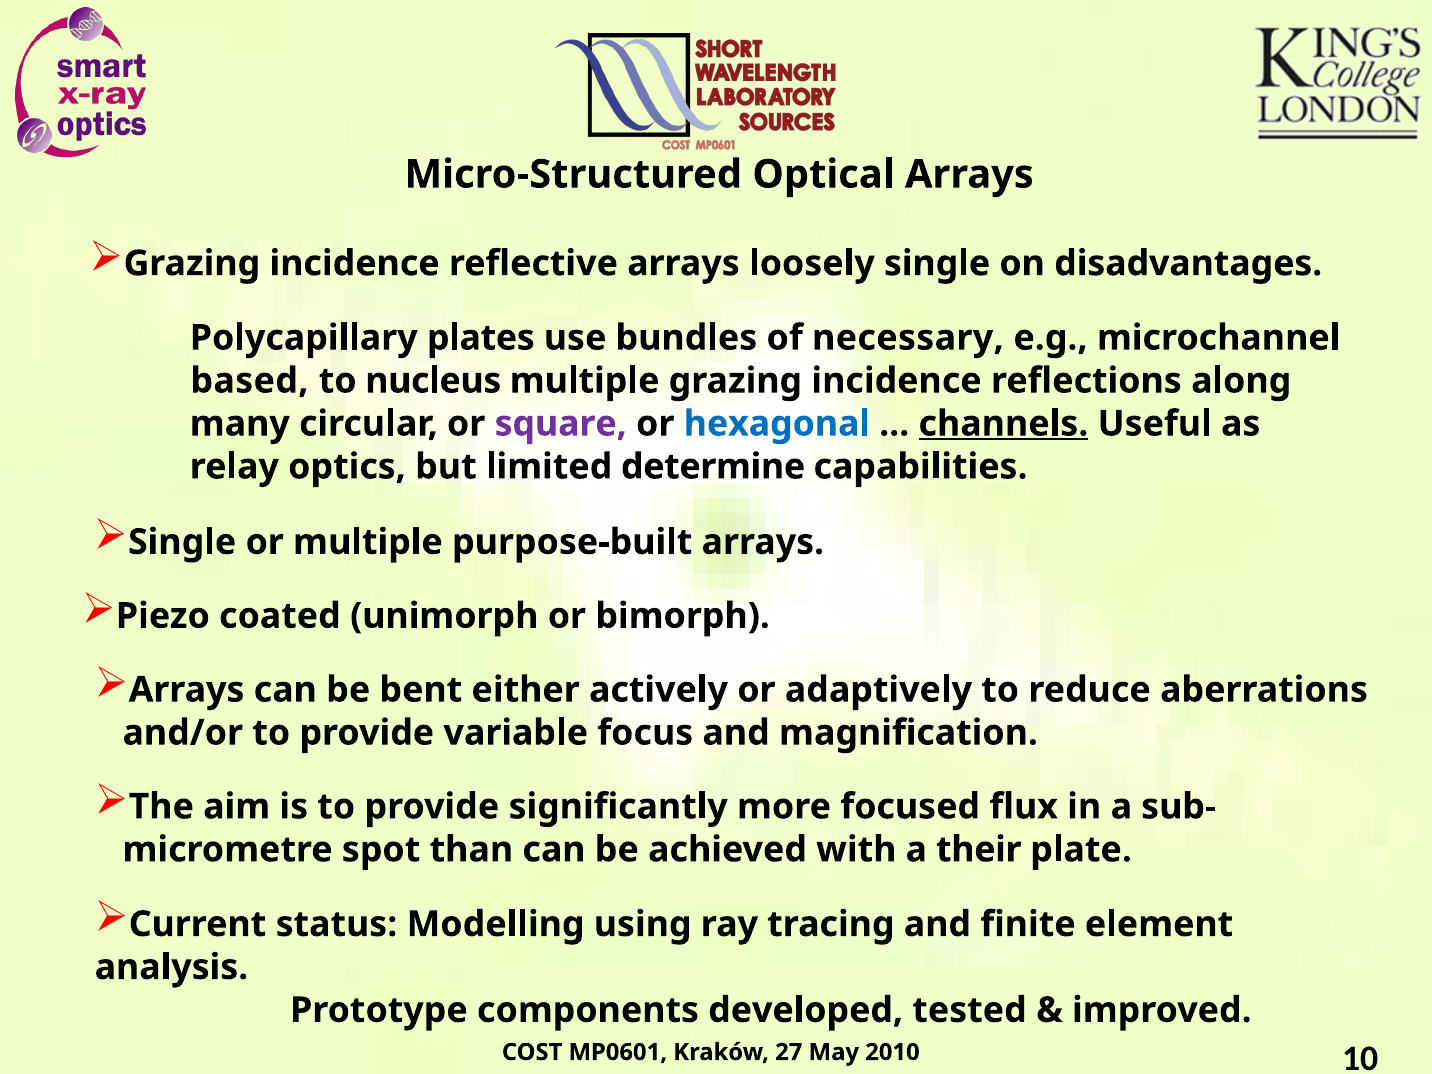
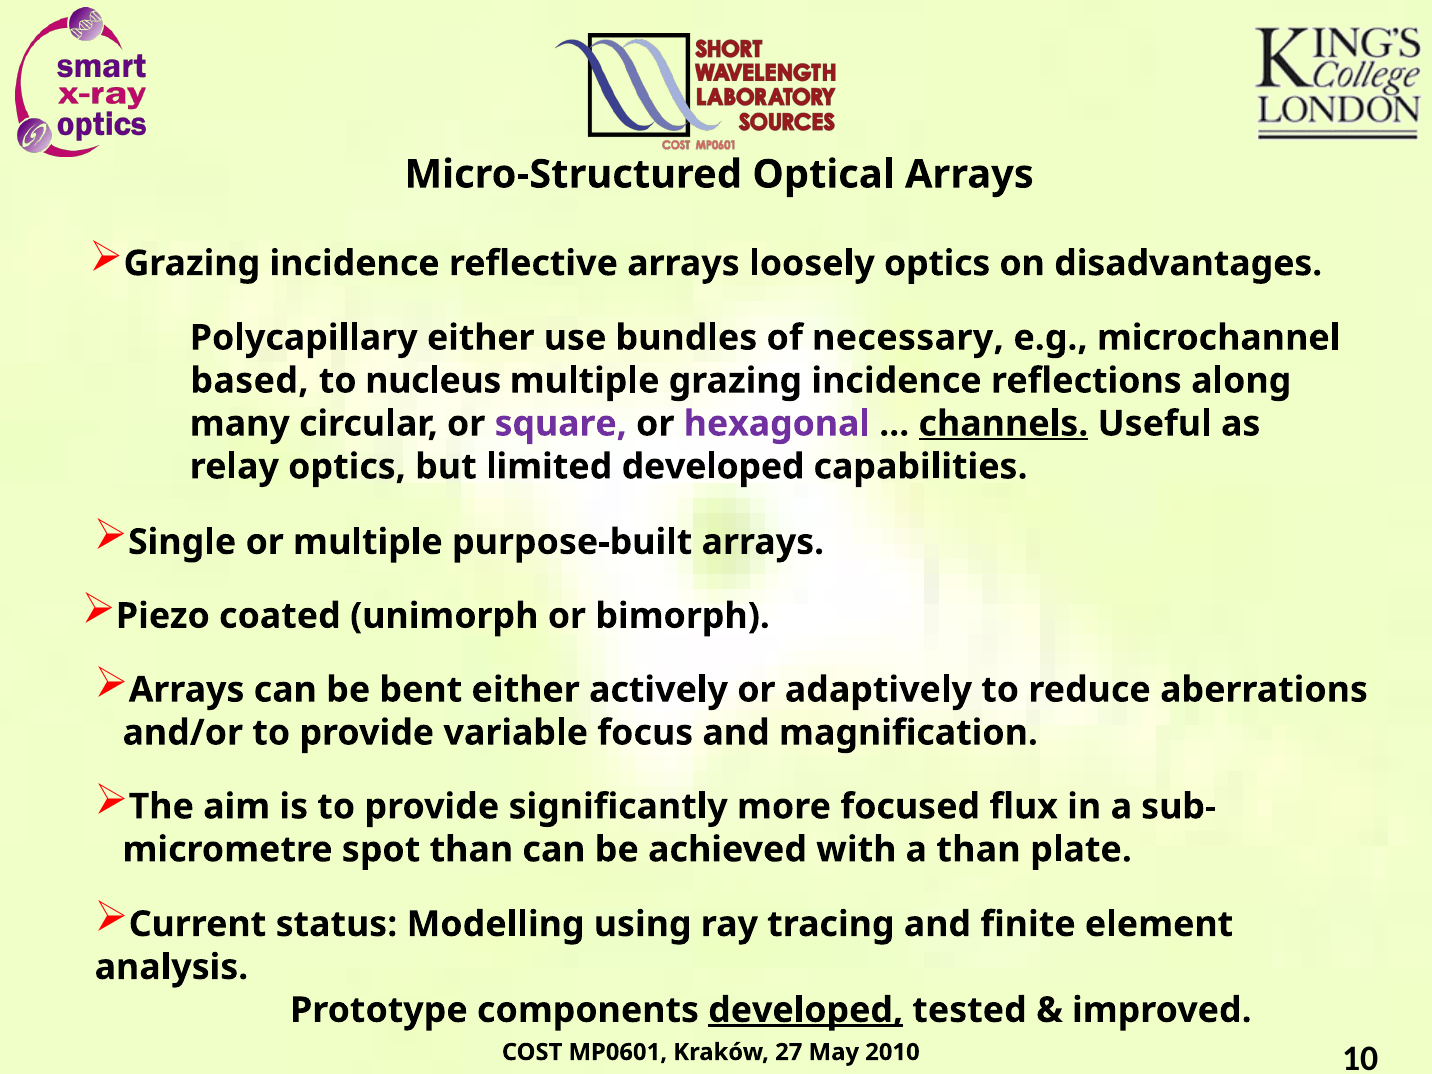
loosely single: single -> optics (937, 263)
Polycapillary plates: plates -> either (481, 338)
hexagonal colour: blue -> purple (777, 424)
limited determine: determine -> developed (713, 467)
a their: their -> than (978, 850)
developed underline: none -> present (806, 1010)
